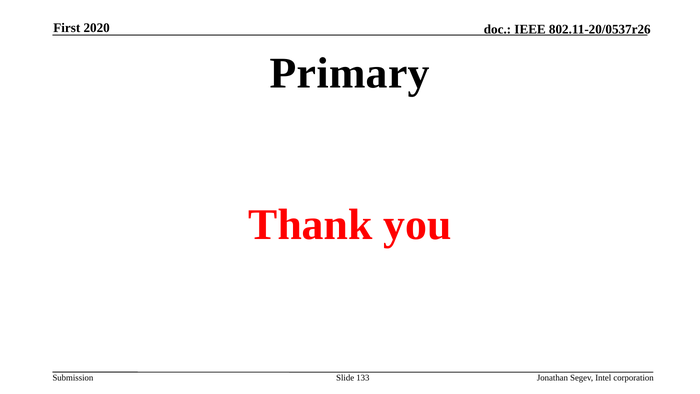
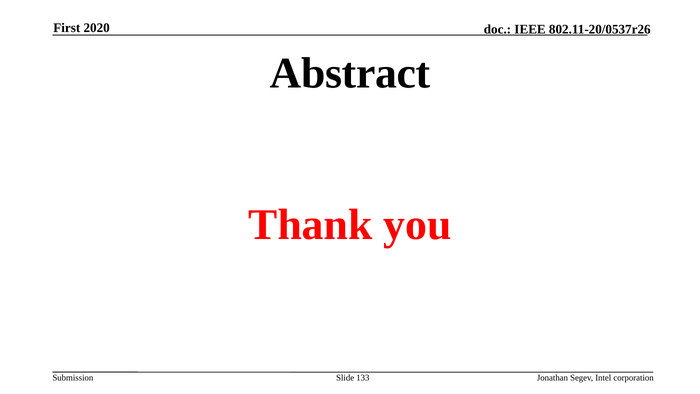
Primary: Primary -> Abstract (350, 73)
